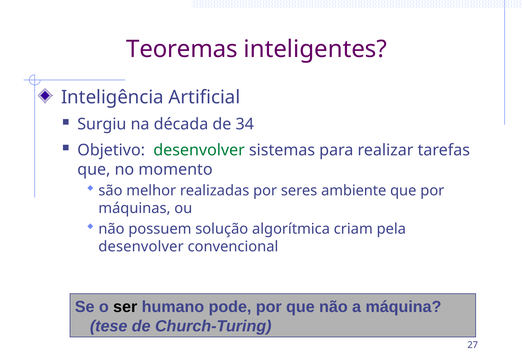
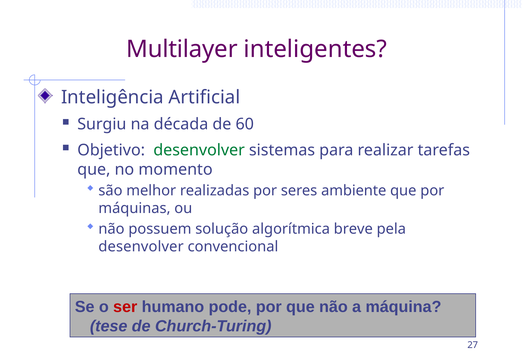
Teoremas: Teoremas -> Multilayer (182, 49)
34: 34 -> 60 (245, 124)
criam: criam -> breve (353, 229)
ser colour: black -> red (125, 306)
